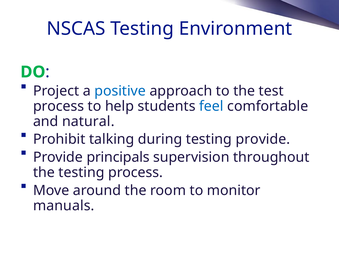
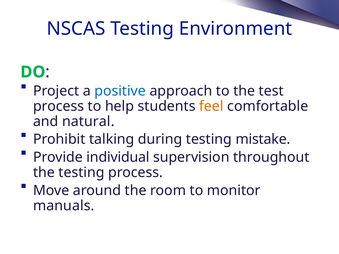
feel colour: blue -> orange (211, 106)
testing provide: provide -> mistake (263, 139)
principals: principals -> individual (118, 157)
